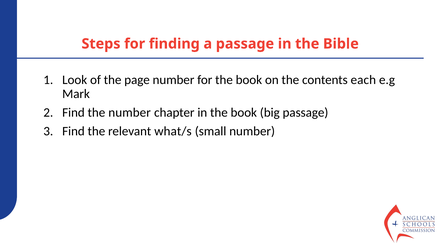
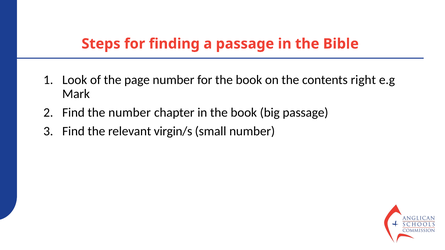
each: each -> right (363, 80)
what/s: what/s -> virgin/s (173, 131)
